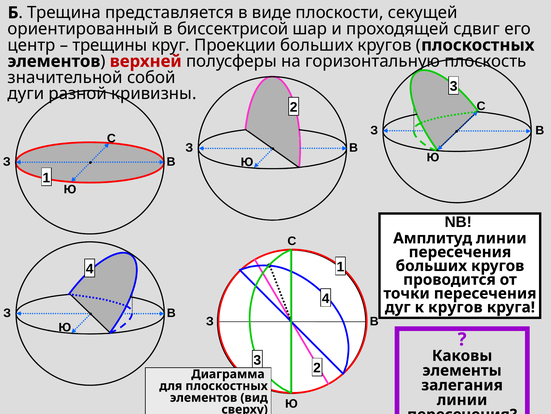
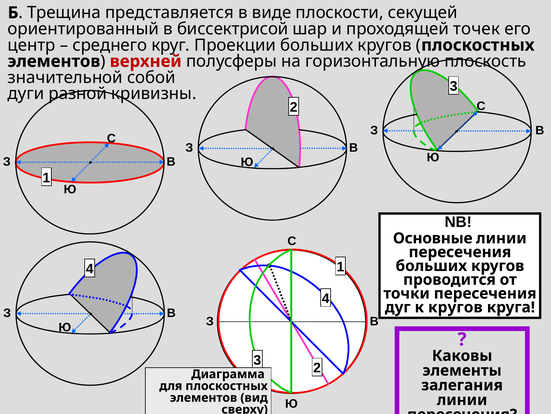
сдвиг: сдвиг -> точек (477, 29)
трещины: трещины -> среднего (110, 45)
Амплитуд: Амплитуд -> Основные (433, 238)
